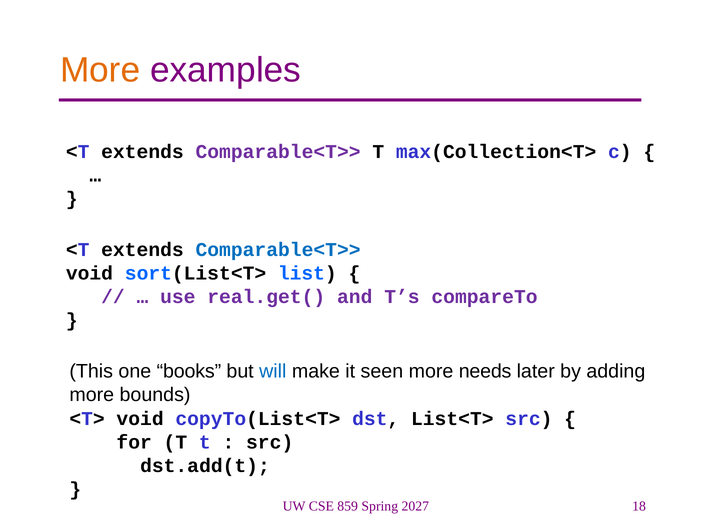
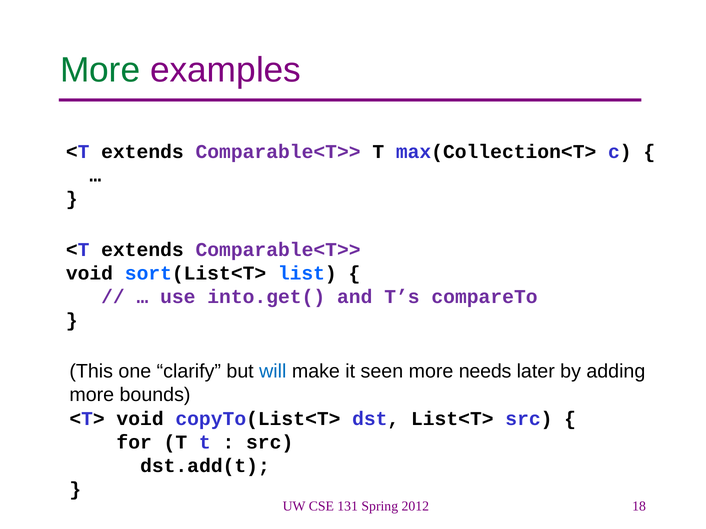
More colour: orange -> green (100, 70)
Comparable<T>> colour: blue -> purple (278, 250)
real.get(: real.get( -> into.get( (266, 297)
books: books -> clarify (189, 372)
859: 859 -> 131 (348, 507)
2027: 2027 -> 2012 (415, 507)
